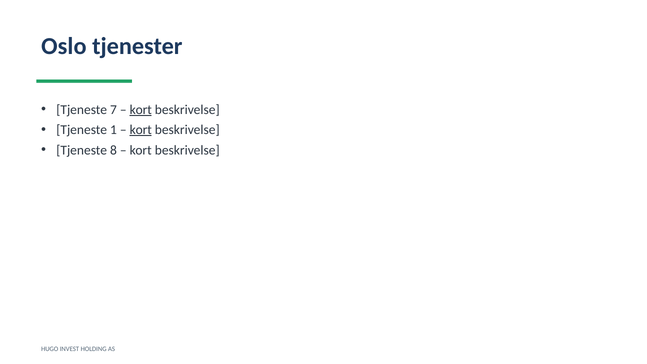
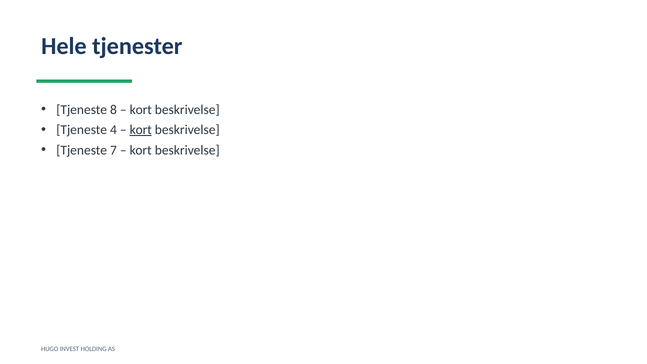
Oslo: Oslo -> Hele (64, 46)
7: 7 -> 8 (113, 110)
kort underline: present -> none (141, 110)
1: 1 -> 4 (113, 130)
8: 8 -> 7 (113, 150)
